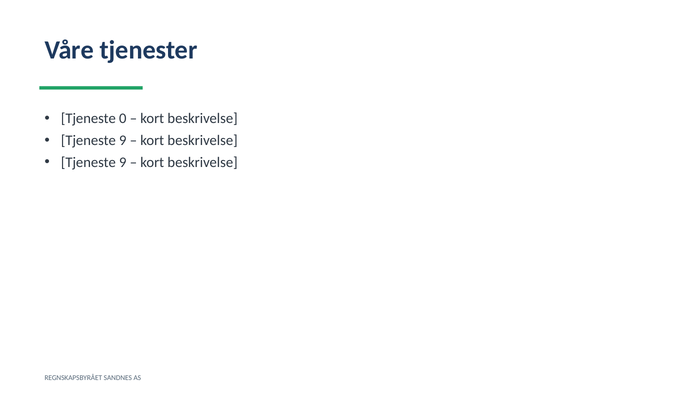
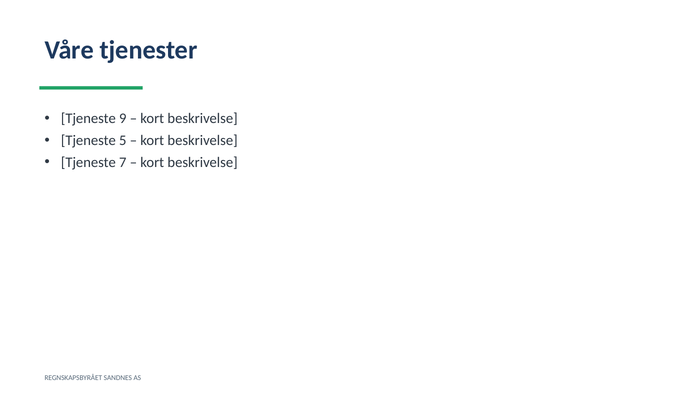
0: 0 -> 9 (123, 119)
9: 9 -> 5 (123, 140)
9: 9 -> 7 (123, 162)
